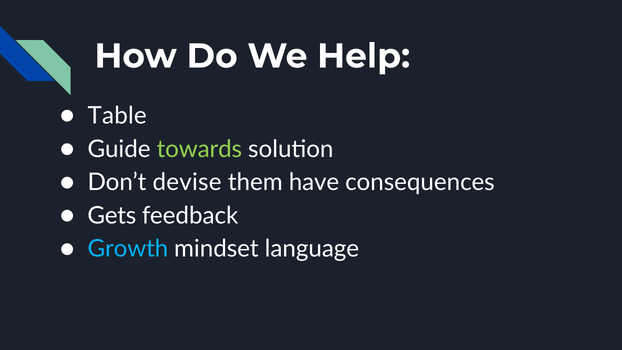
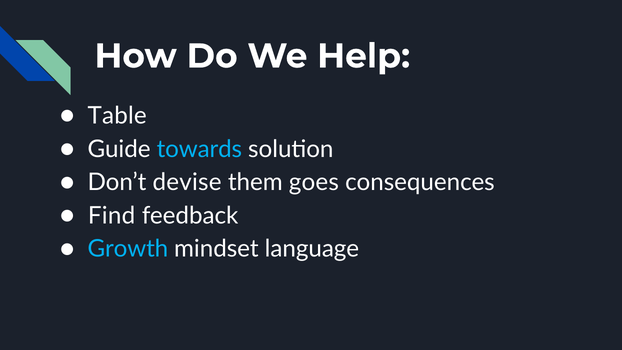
towards colour: light green -> light blue (199, 149)
have: have -> goes (314, 182)
Gets: Gets -> Find (112, 216)
